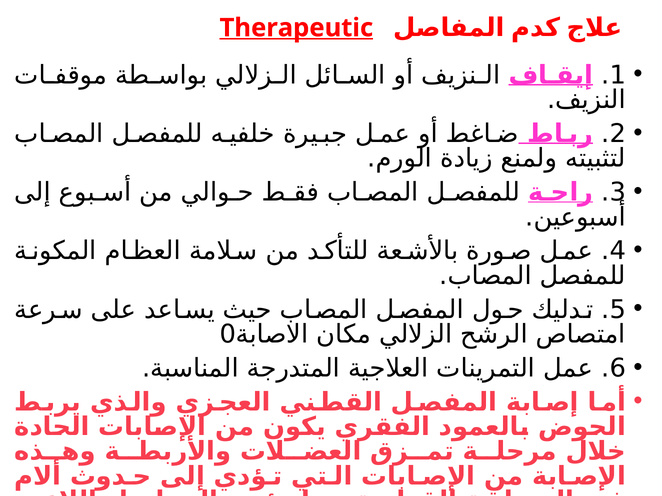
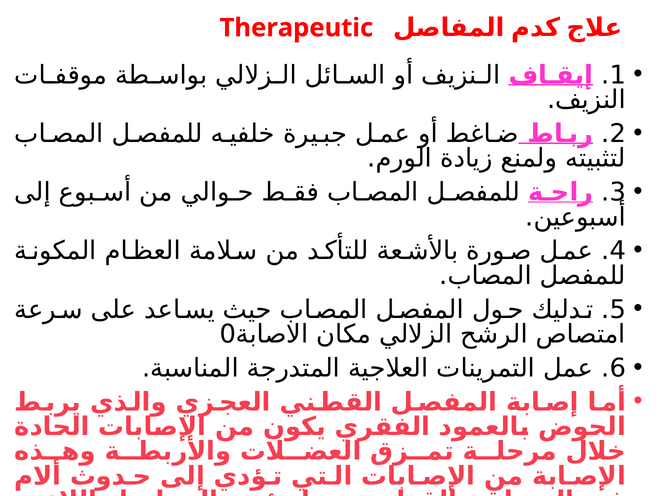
Therapeutic underline: present -> none (296, 28)
